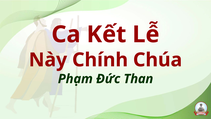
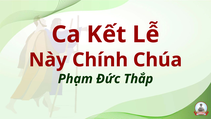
Than: Than -> Thắp (138, 79)
